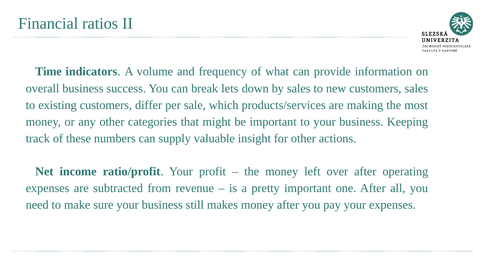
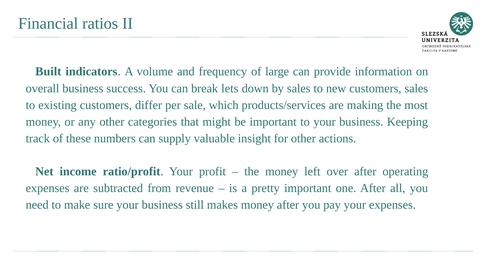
Time: Time -> Built (48, 72)
what: what -> large (277, 72)
